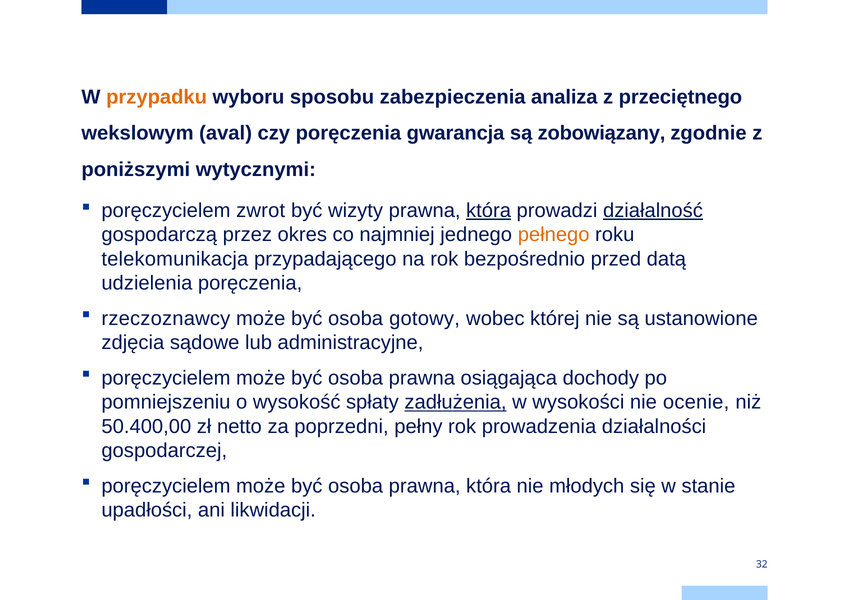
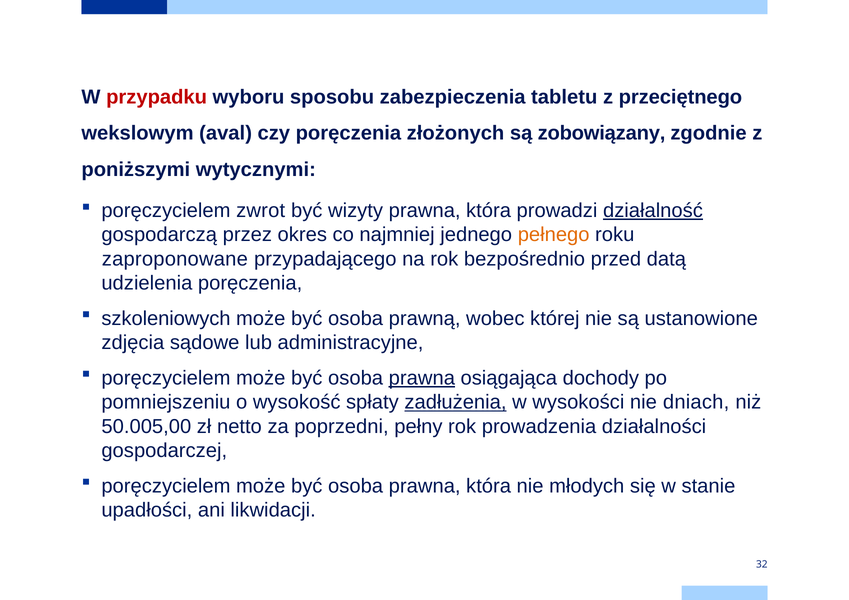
przypadku colour: orange -> red (157, 97)
analiza: analiza -> tabletu (564, 97)
gwarancja: gwarancja -> złożonych (456, 133)
która underline: present -> none (489, 211)
telekomunikacja: telekomunikacja -> zaproponowane (175, 259)
rzeczoznawcy: rzeczoznawcy -> szkoleniowych (166, 319)
gotowy: gotowy -> prawną (425, 319)
prawna underline: none -> present (422, 378)
ocenie: ocenie -> dniach (696, 402)
50.400,00: 50.400,00 -> 50.005,00 (146, 427)
